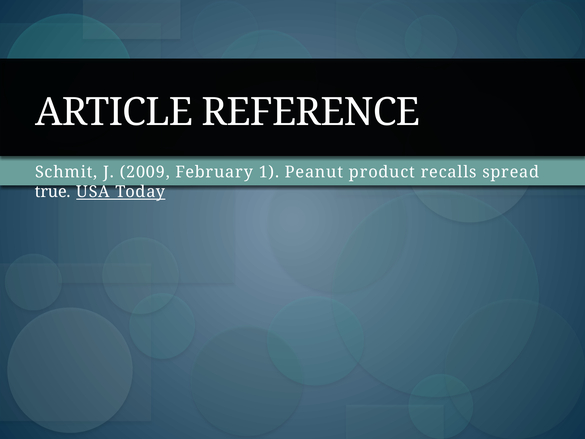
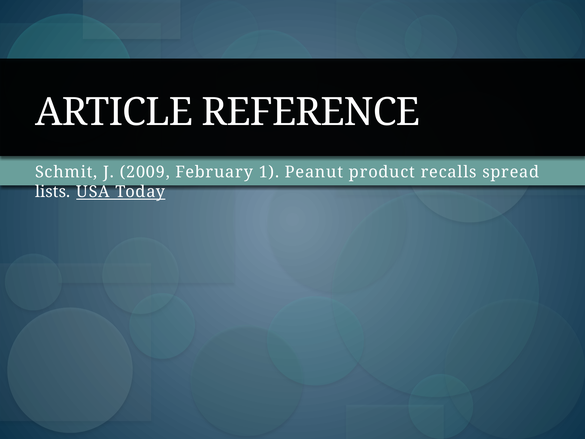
true: true -> lists (53, 192)
